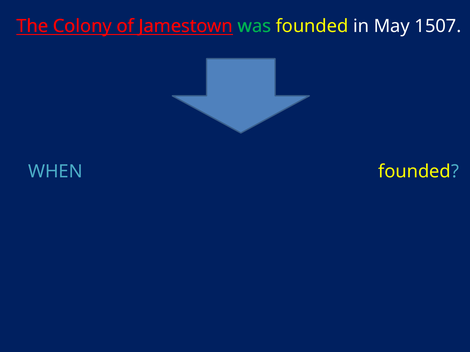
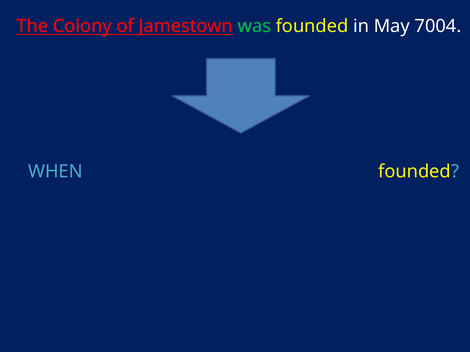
1507: 1507 -> 7004 (438, 26)
